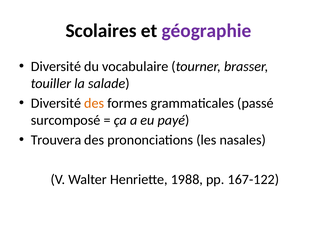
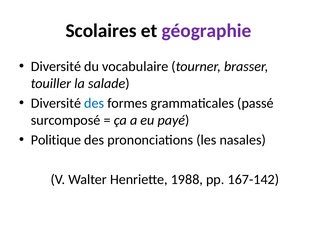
des colour: orange -> blue (94, 103)
Trouvera: Trouvera -> Politique (56, 140)
167-122: 167-122 -> 167-142 (253, 179)
